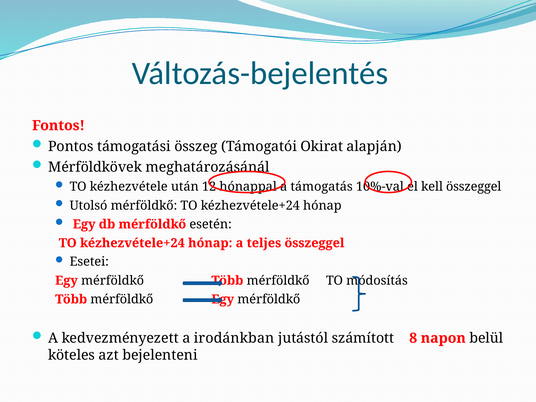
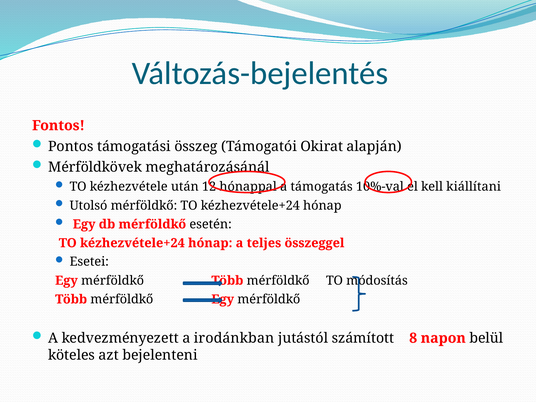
kell összeggel: összeggel -> kiállítani (474, 187)
